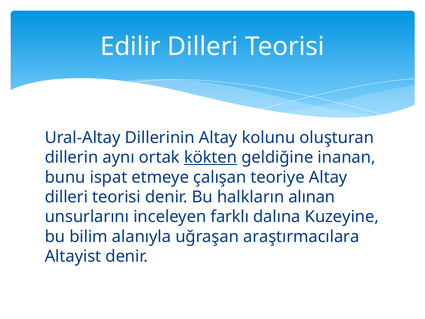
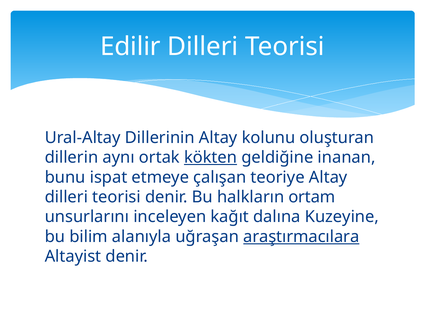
alınan: alınan -> ortam (312, 197)
farklı: farklı -> kağıt (230, 217)
araştırmacılara underline: none -> present (301, 236)
